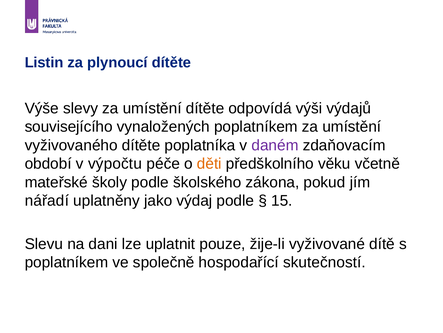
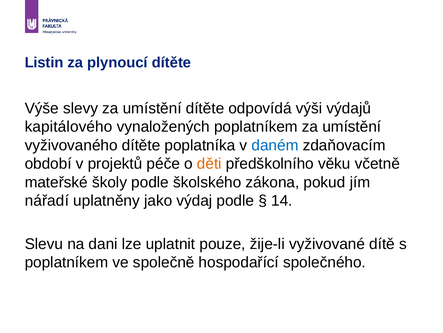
souvisejícího: souvisejícího -> kapitálového (69, 127)
daném colour: purple -> blue (275, 145)
výpočtu: výpočtu -> projektů (115, 163)
15: 15 -> 14 (282, 200)
skutečností: skutečností -> společného (324, 262)
